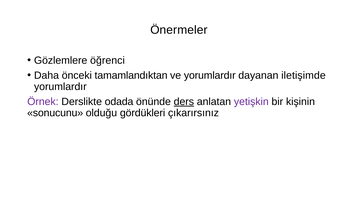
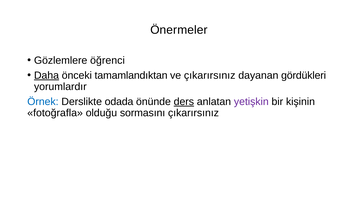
Daha underline: none -> present (46, 76)
ve yorumlardır: yorumlardır -> çıkarırsınız (210, 76)
iletişimde: iletişimde -> gördükleri (304, 76)
Örnek colour: purple -> blue (43, 102)
sonucunu: sonucunu -> fotoğrafla (55, 113)
gördükleri: gördükleri -> sormasını (143, 113)
